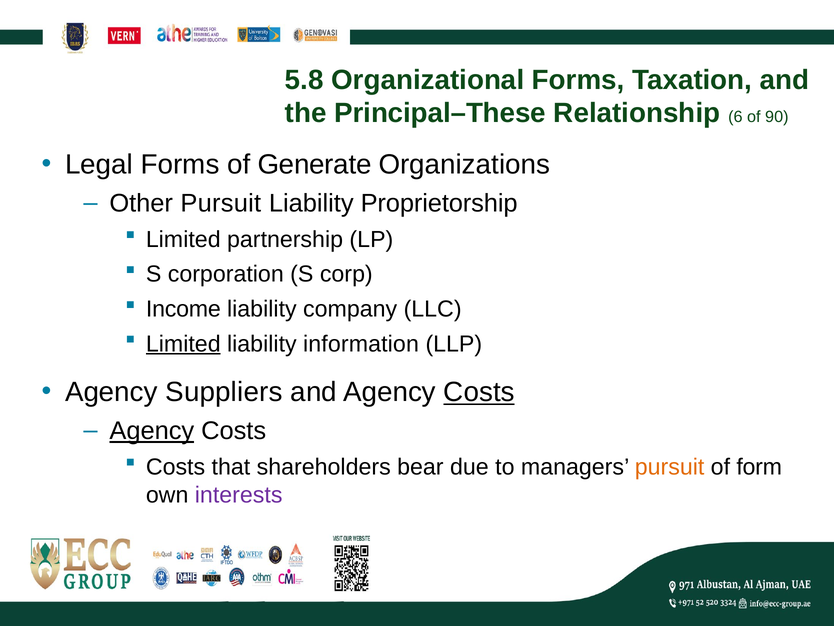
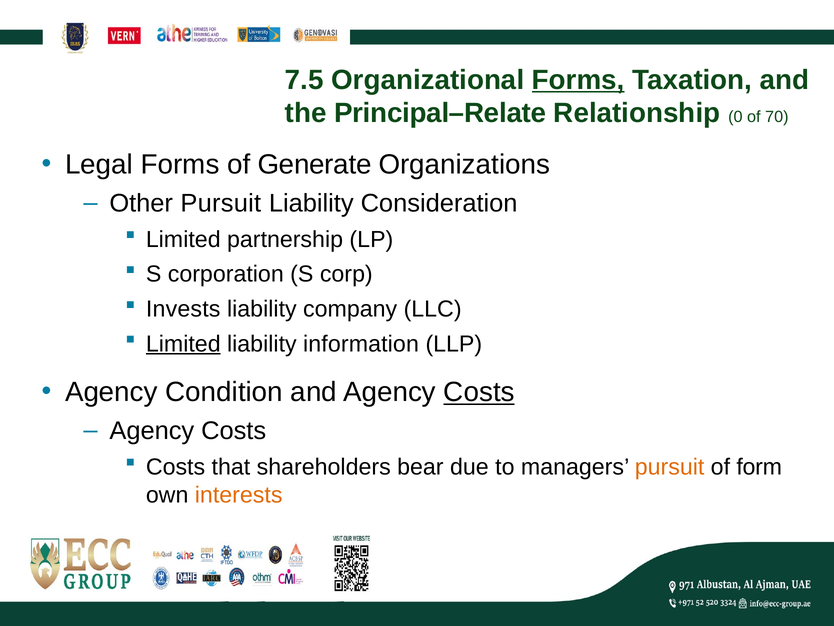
5.8: 5.8 -> 7.5 (304, 80)
Forms underline: none -> present (578, 80)
Principal–These: Principal–These -> Principal–Relate (440, 113)
6: 6 -> 0 (735, 117)
90: 90 -> 70 (777, 117)
Proprietorship: Proprietorship -> Consideration (439, 203)
Income: Income -> Invests (183, 309)
Suppliers: Suppliers -> Condition (224, 392)
Agency underline: present -> none (152, 431)
interests colour: purple -> orange (239, 494)
